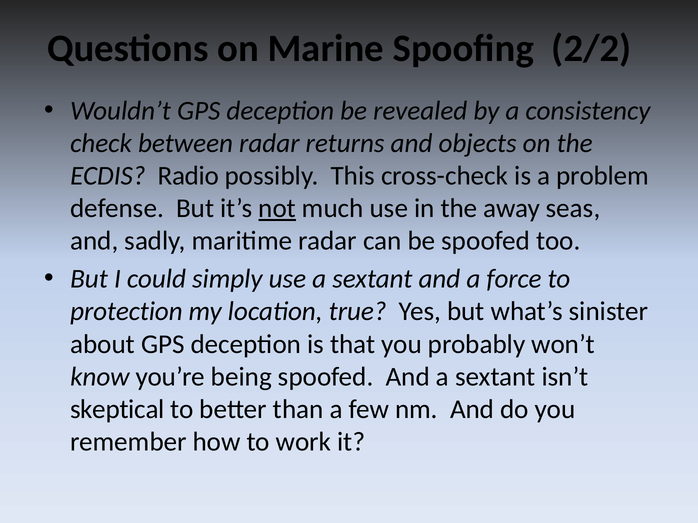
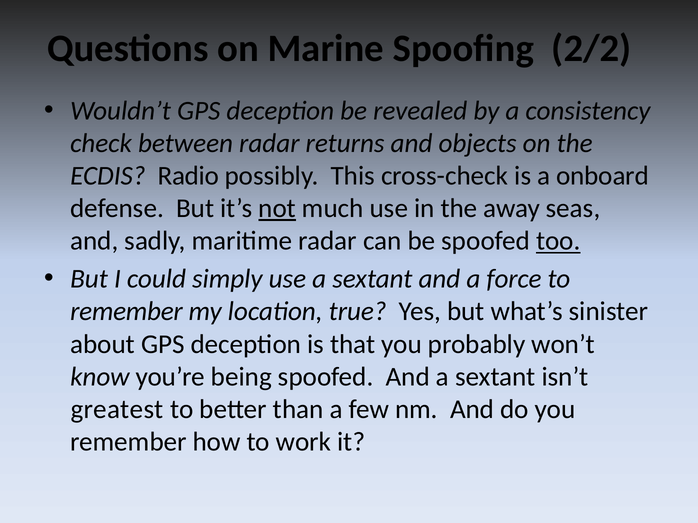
problem: problem -> onboard (603, 176)
too underline: none -> present (558, 241)
protection: protection -> remember (126, 312)
skeptical: skeptical -> greatest (117, 410)
